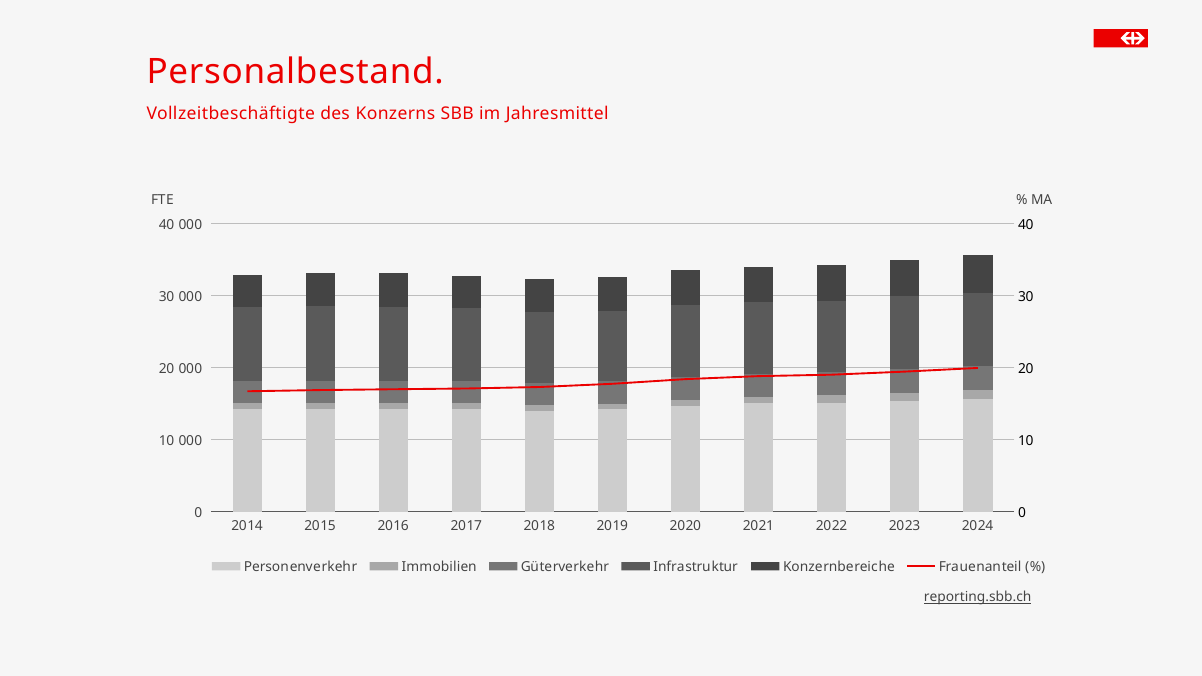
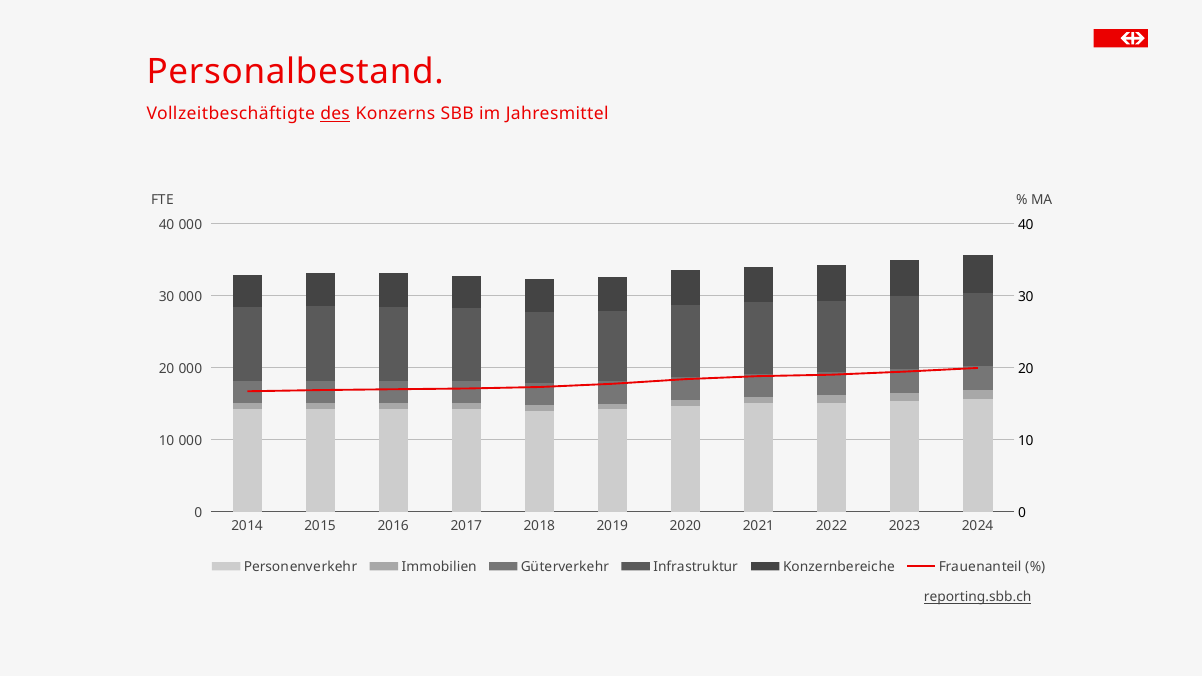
des underline: none -> present (335, 114)
